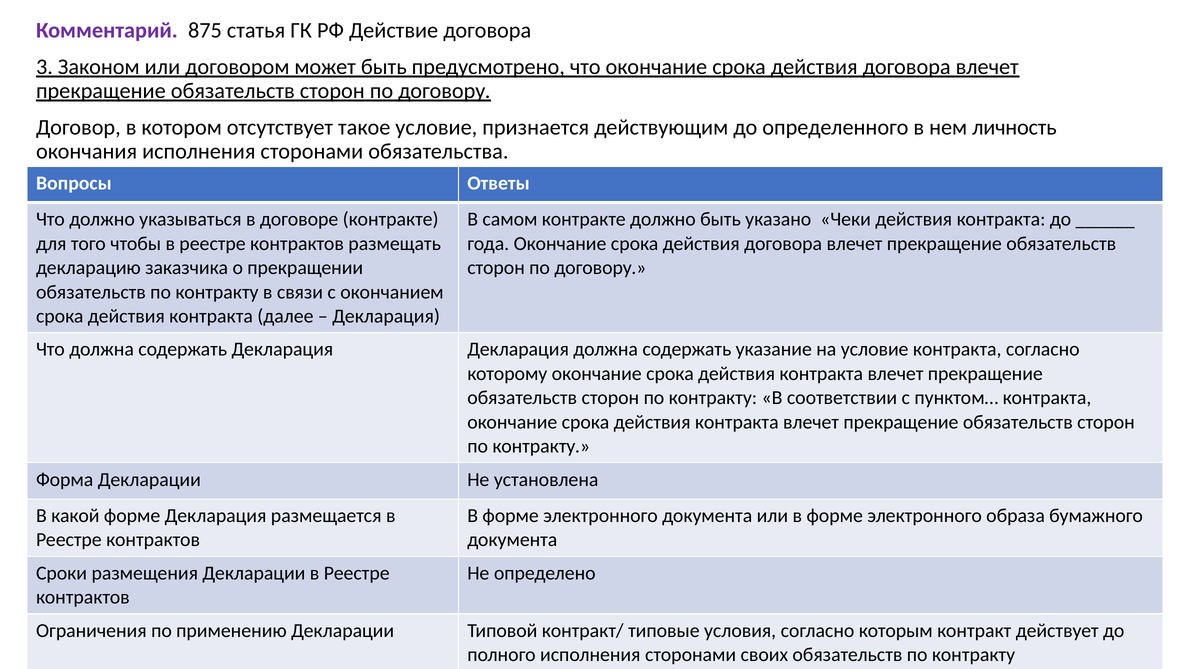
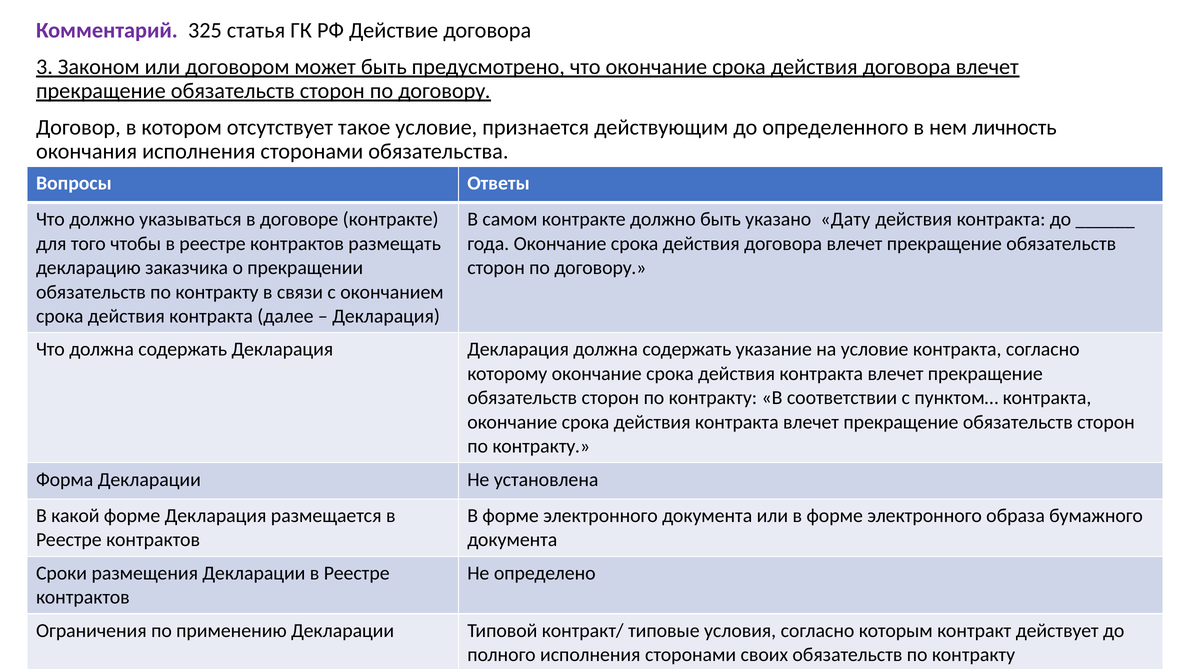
875: 875 -> 325 (205, 30)
Чеки: Чеки -> Дату (845, 219)
